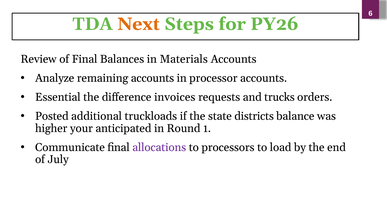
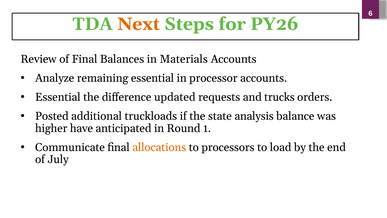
remaining accounts: accounts -> essential (152, 78)
invoices: invoices -> updated (175, 97)
districts: districts -> analysis (254, 116)
your: your -> have (81, 128)
allocations colour: purple -> orange (159, 147)
